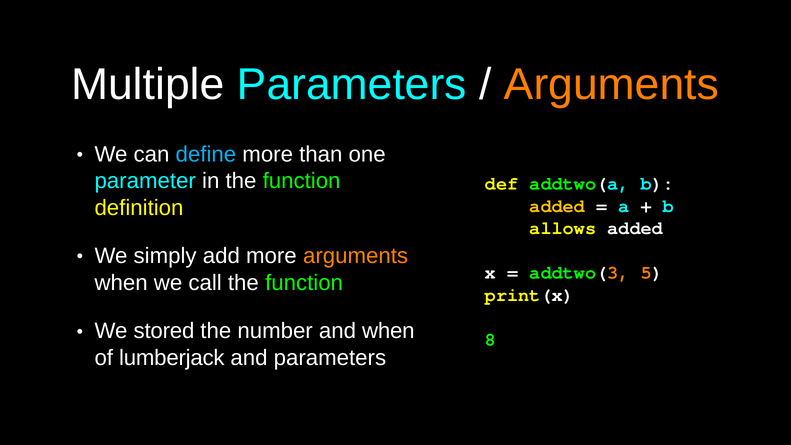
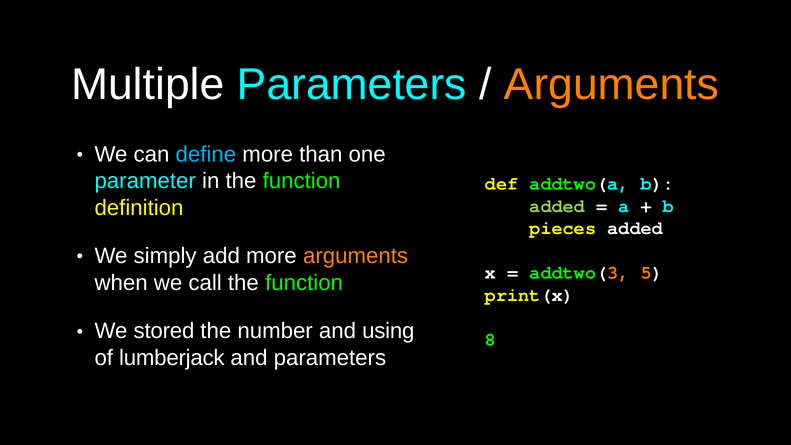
added colour: yellow -> light green (557, 206)
allows: allows -> pieces (563, 228)
and when: when -> using (388, 331)
